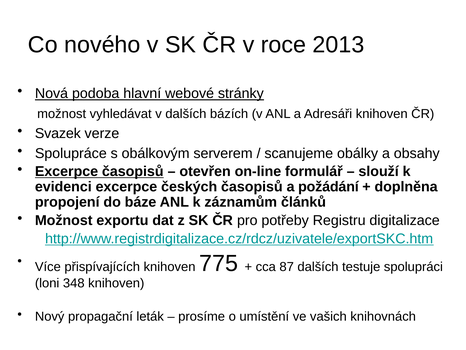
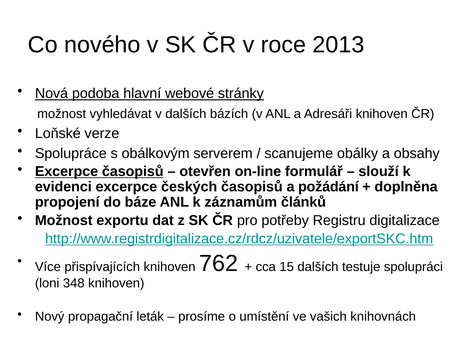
Svazek: Svazek -> Loňské (58, 133)
775: 775 -> 762 (219, 263)
87: 87 -> 15 (287, 267)
